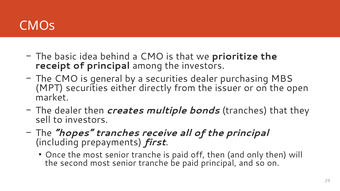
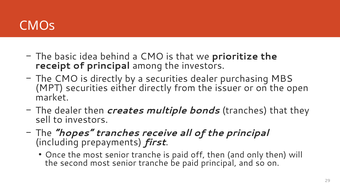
is general: general -> directly (106, 79)
